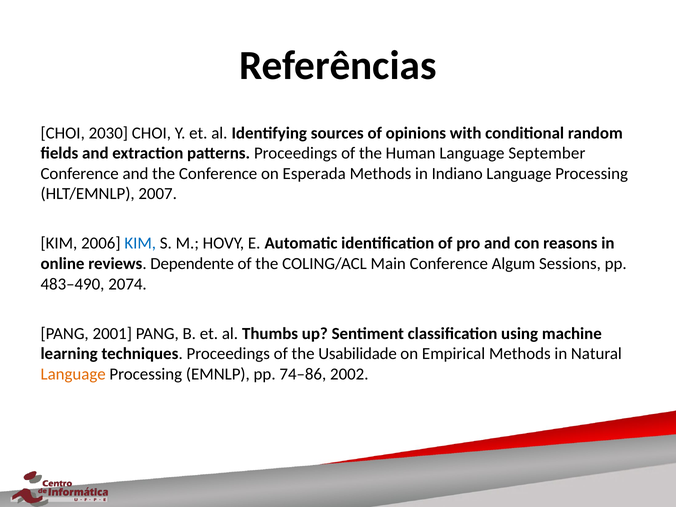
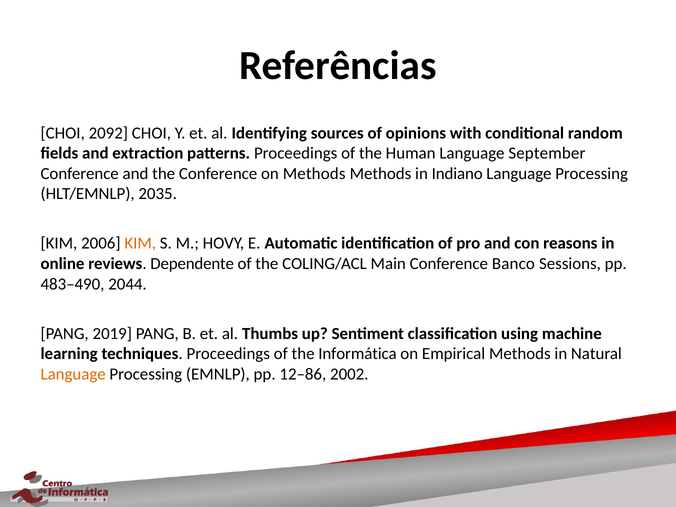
2030: 2030 -> 2092 (108, 133)
on Esperada: Esperada -> Methods (314, 174)
2007: 2007 -> 2035 (158, 194)
KIM colour: blue -> orange (140, 243)
Algum: Algum -> Banco (513, 264)
2074: 2074 -> 2044 (128, 284)
2001: 2001 -> 2019 (112, 334)
Usabilidade: Usabilidade -> Informática (358, 354)
74–86: 74–86 -> 12–86 (303, 374)
